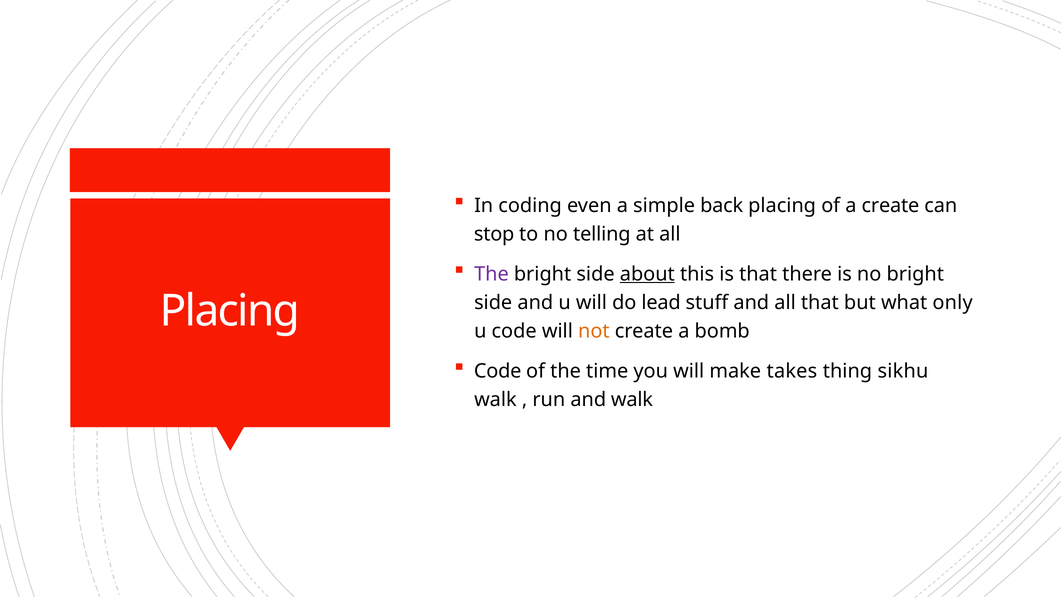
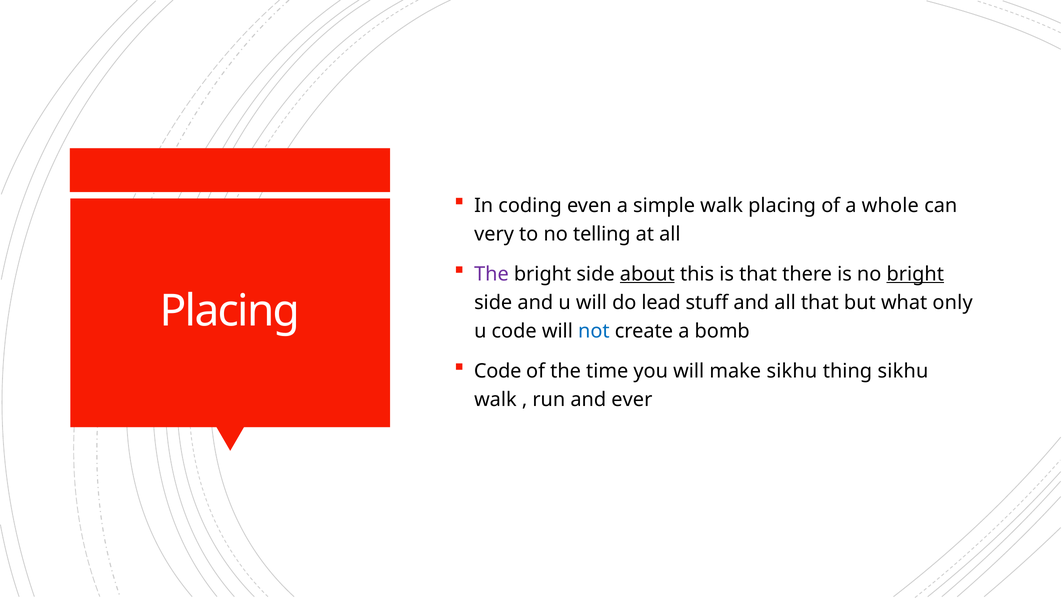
simple back: back -> walk (722, 205)
a create: create -> whole (890, 205)
stop: stop -> very (494, 234)
bright underline: none -> present (915, 274)
not colour: orange -> blue (594, 331)
make takes: takes -> sikhu (792, 371)
and walk: walk -> ever (632, 400)
